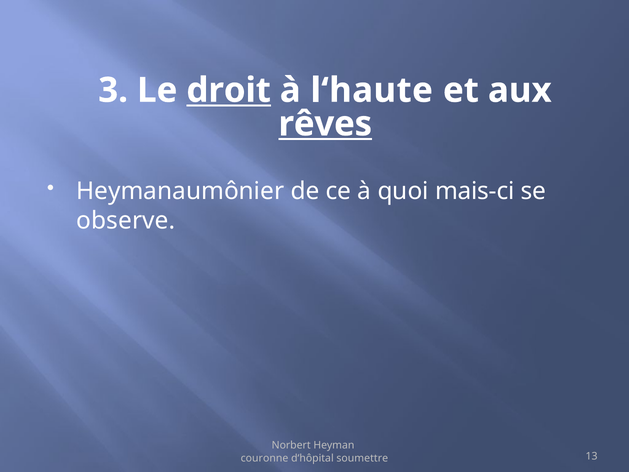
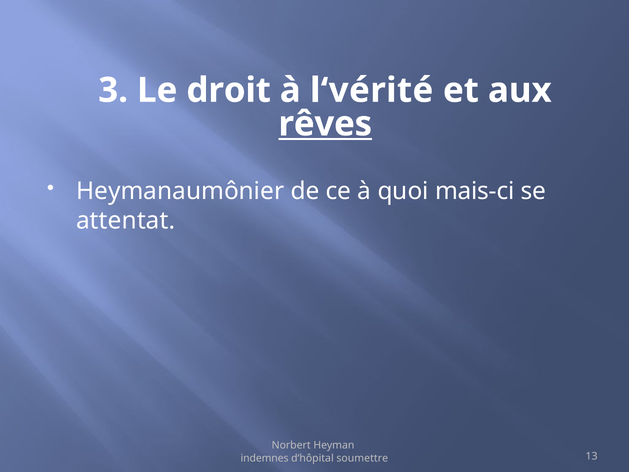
droit underline: present -> none (229, 90)
l‘haute: l‘haute -> l‘vérité (372, 90)
observe: observe -> attentat (126, 220)
couronne: couronne -> indemnes (265, 458)
